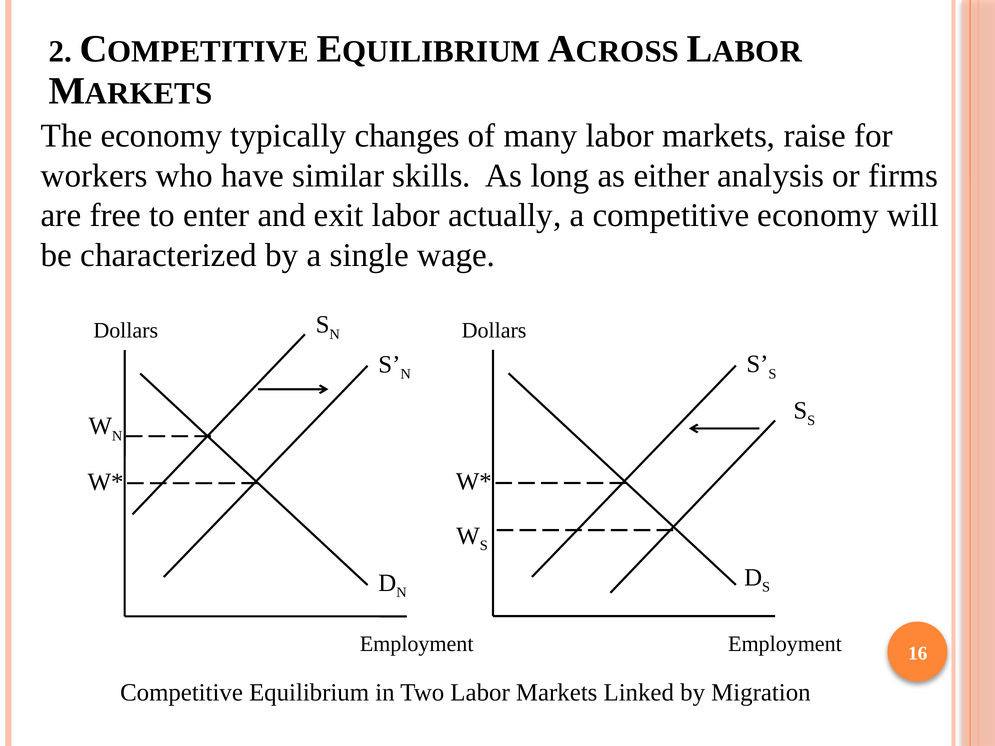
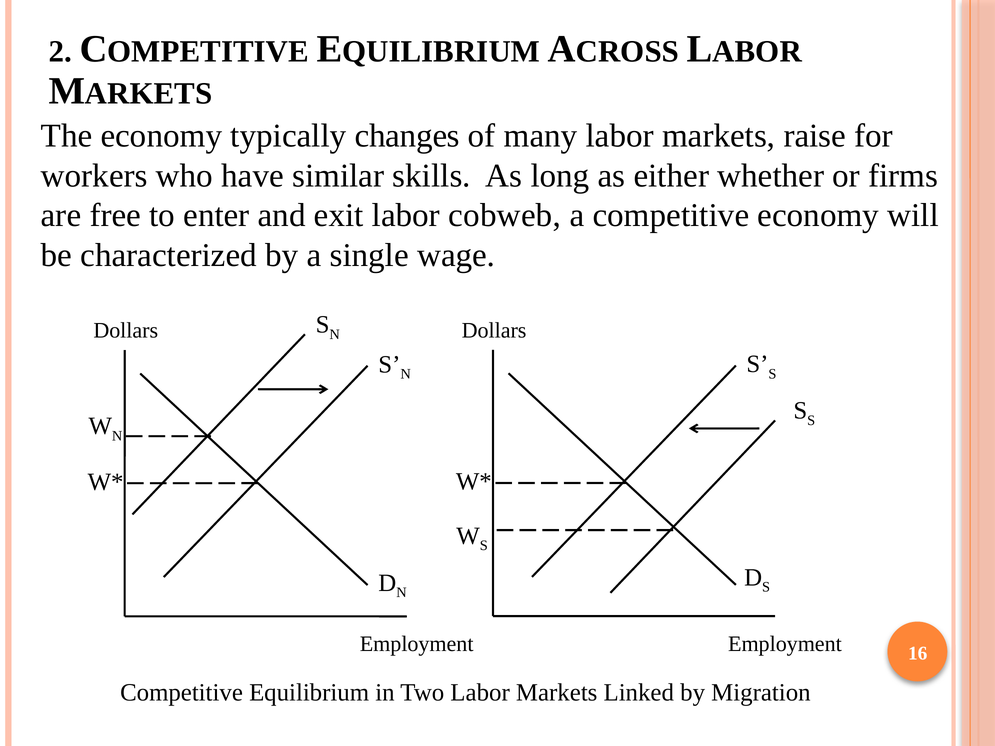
analysis: analysis -> whether (771, 176)
actually: actually -> cobweb (505, 216)
